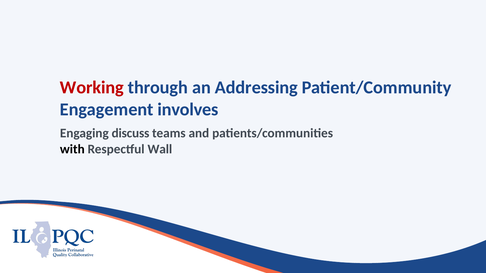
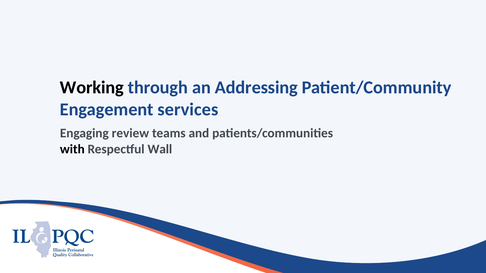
Working colour: red -> black (92, 88)
involves: involves -> services (188, 110)
discuss: discuss -> review (130, 133)
